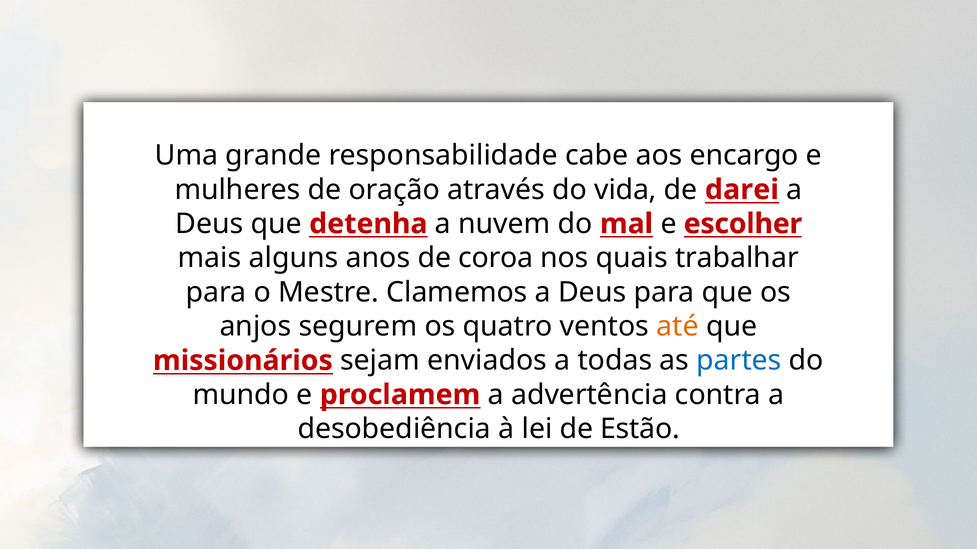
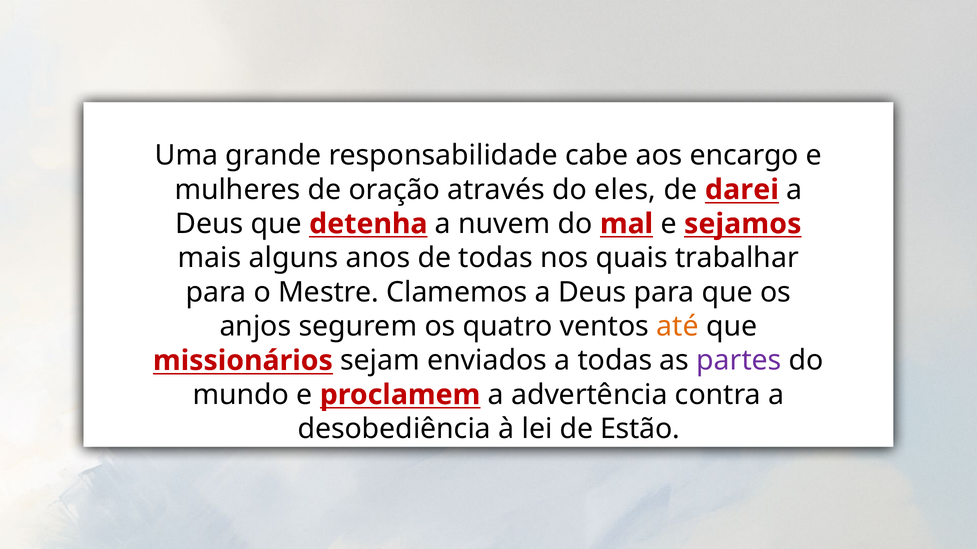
vida: vida -> eles (625, 190)
escolher: escolher -> sejamos (743, 224)
de coroa: coroa -> todas (496, 258)
partes colour: blue -> purple (739, 361)
